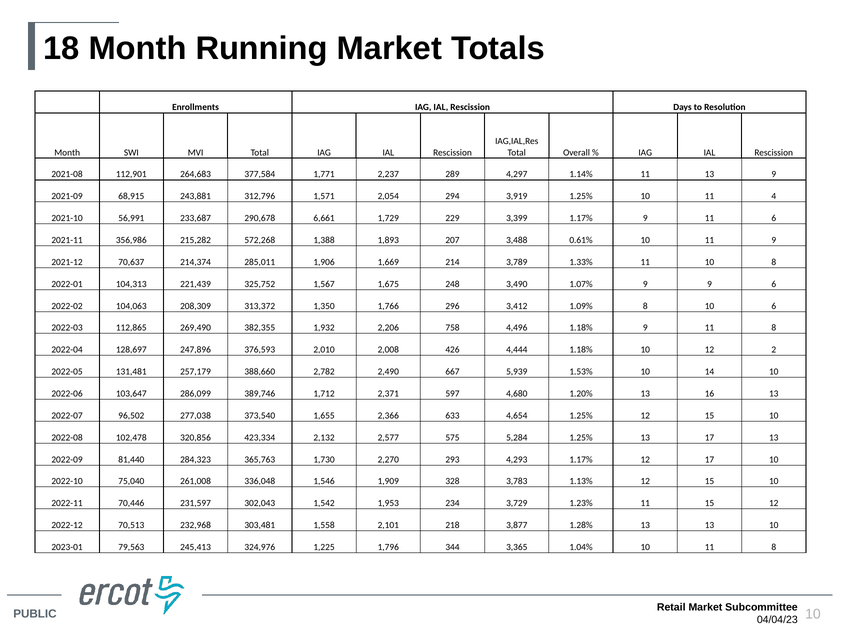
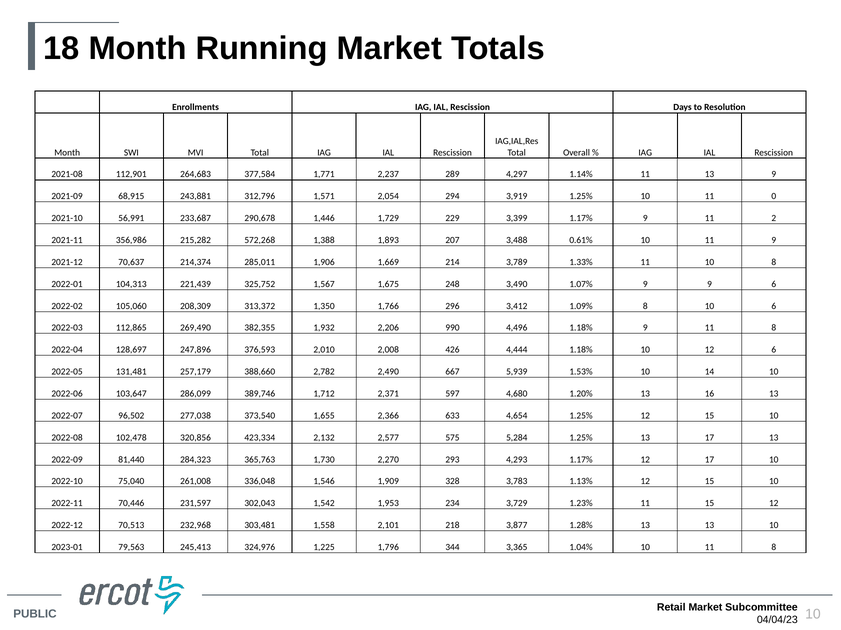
4: 4 -> 0 (774, 197)
6,661: 6,661 -> 1,446 (324, 219)
11 6: 6 -> 2 (774, 219)
104,063: 104,063 -> 105,060 (131, 306)
758: 758 -> 990 (453, 328)
12 2: 2 -> 6 (774, 350)
